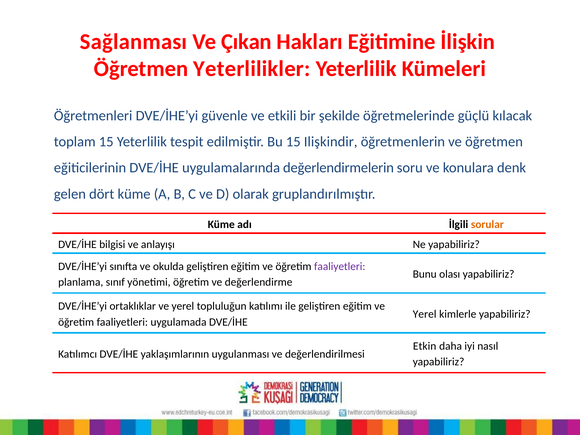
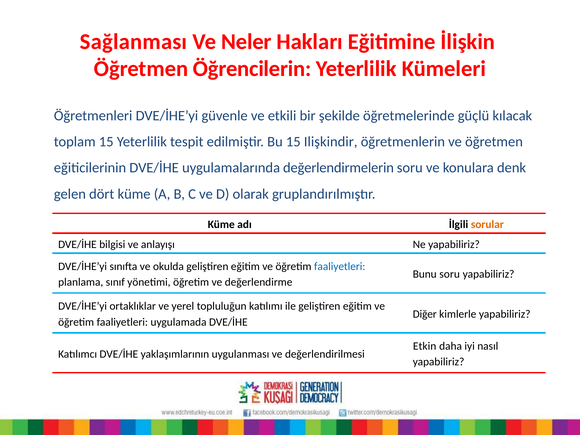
Çıkan: Çıkan -> Neler (246, 42)
Yeterlilikler: Yeterlilikler -> Öğrencilerin (252, 69)
faaliyetleri colour: purple -> blue (340, 266)
Bunu olası: olası -> soru (450, 274)
Yerel: Yerel -> Diğer (425, 314)
